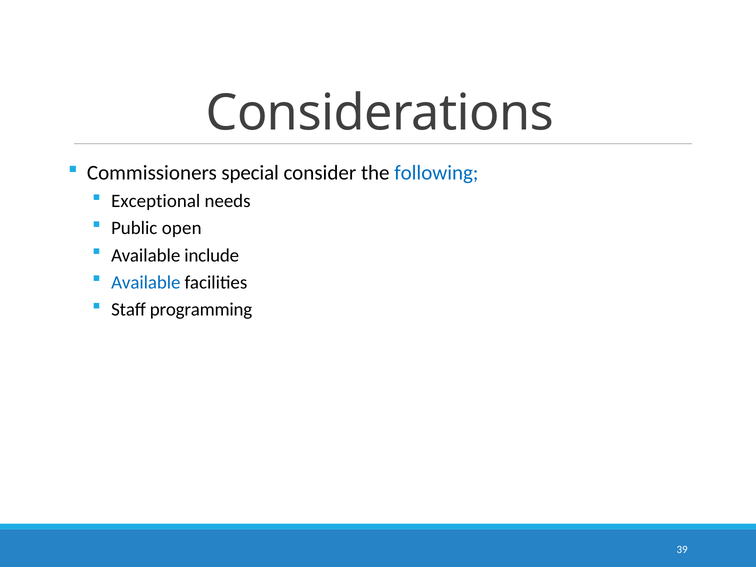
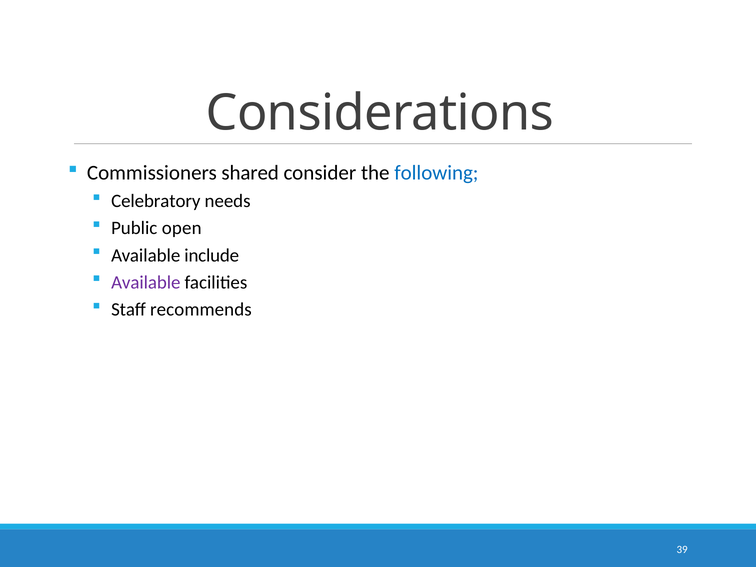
special: special -> shared (250, 173)
Exceptional: Exceptional -> Celebratory (156, 201)
Available colour: blue -> purple (146, 282)
programming: programming -> recommends (201, 309)
